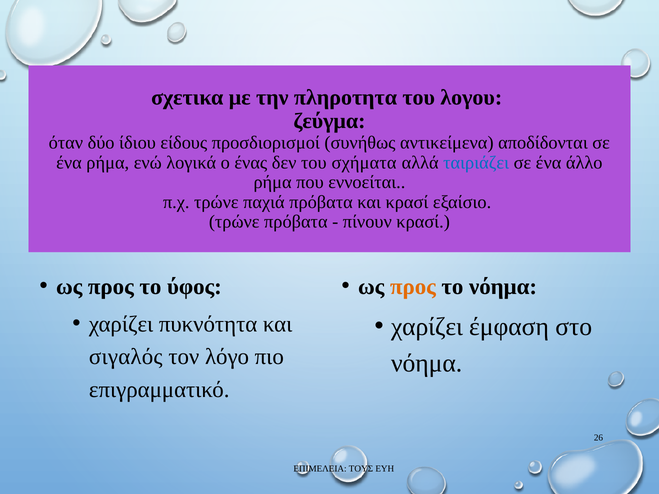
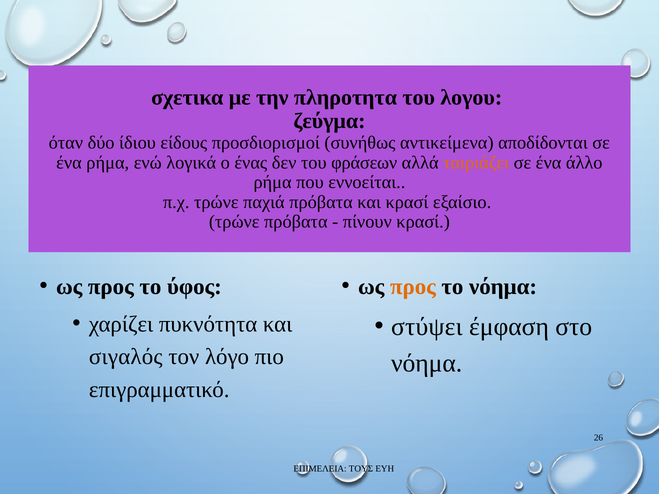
σχήματα: σχήματα -> φράσεων (364, 163)
ταιριάζει colour: blue -> orange (476, 163)
χαρίζει: χαρίζει -> στύψει (427, 327)
